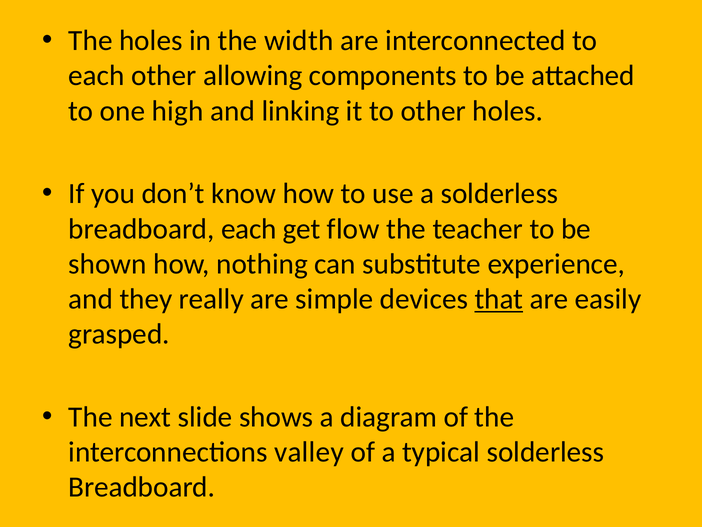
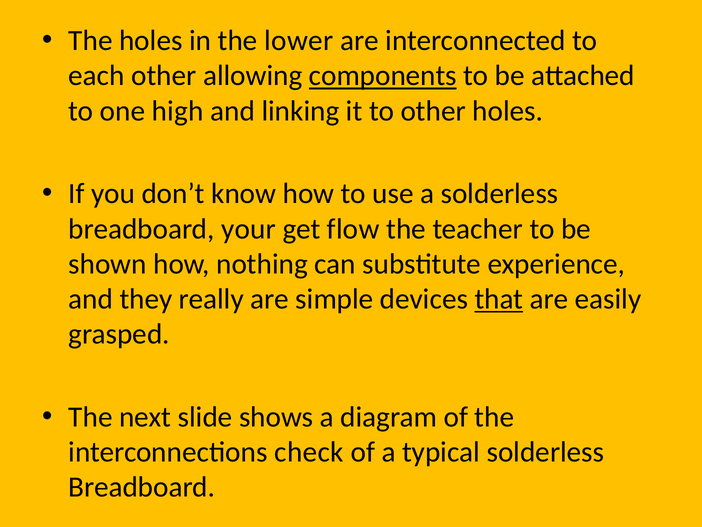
width: width -> lower (299, 41)
components underline: none -> present (383, 76)
breadboard each: each -> your (249, 229)
valley: valley -> check (309, 452)
